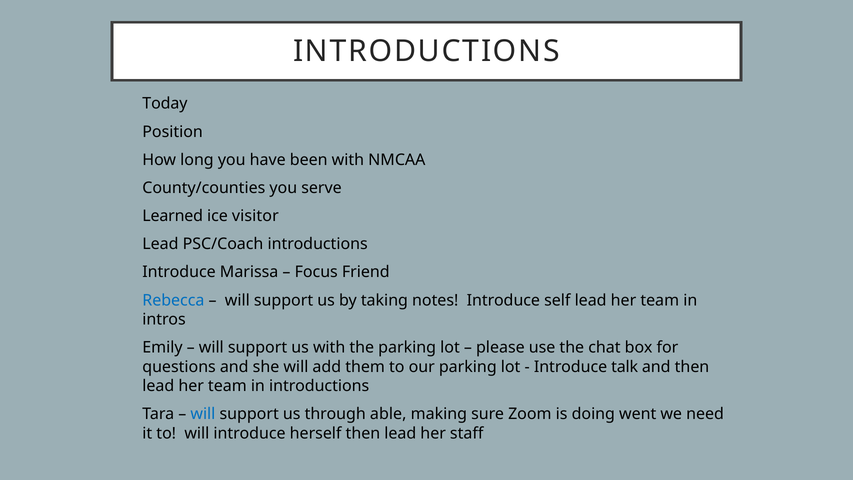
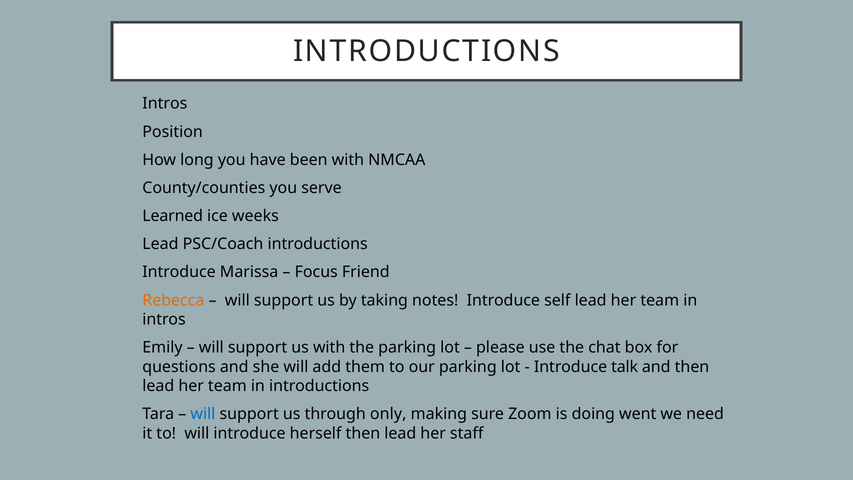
Today: Today -> Intros (165, 104)
visitor: visitor -> weeks (255, 216)
Rebecca colour: blue -> orange (173, 300)
able: able -> only (388, 414)
